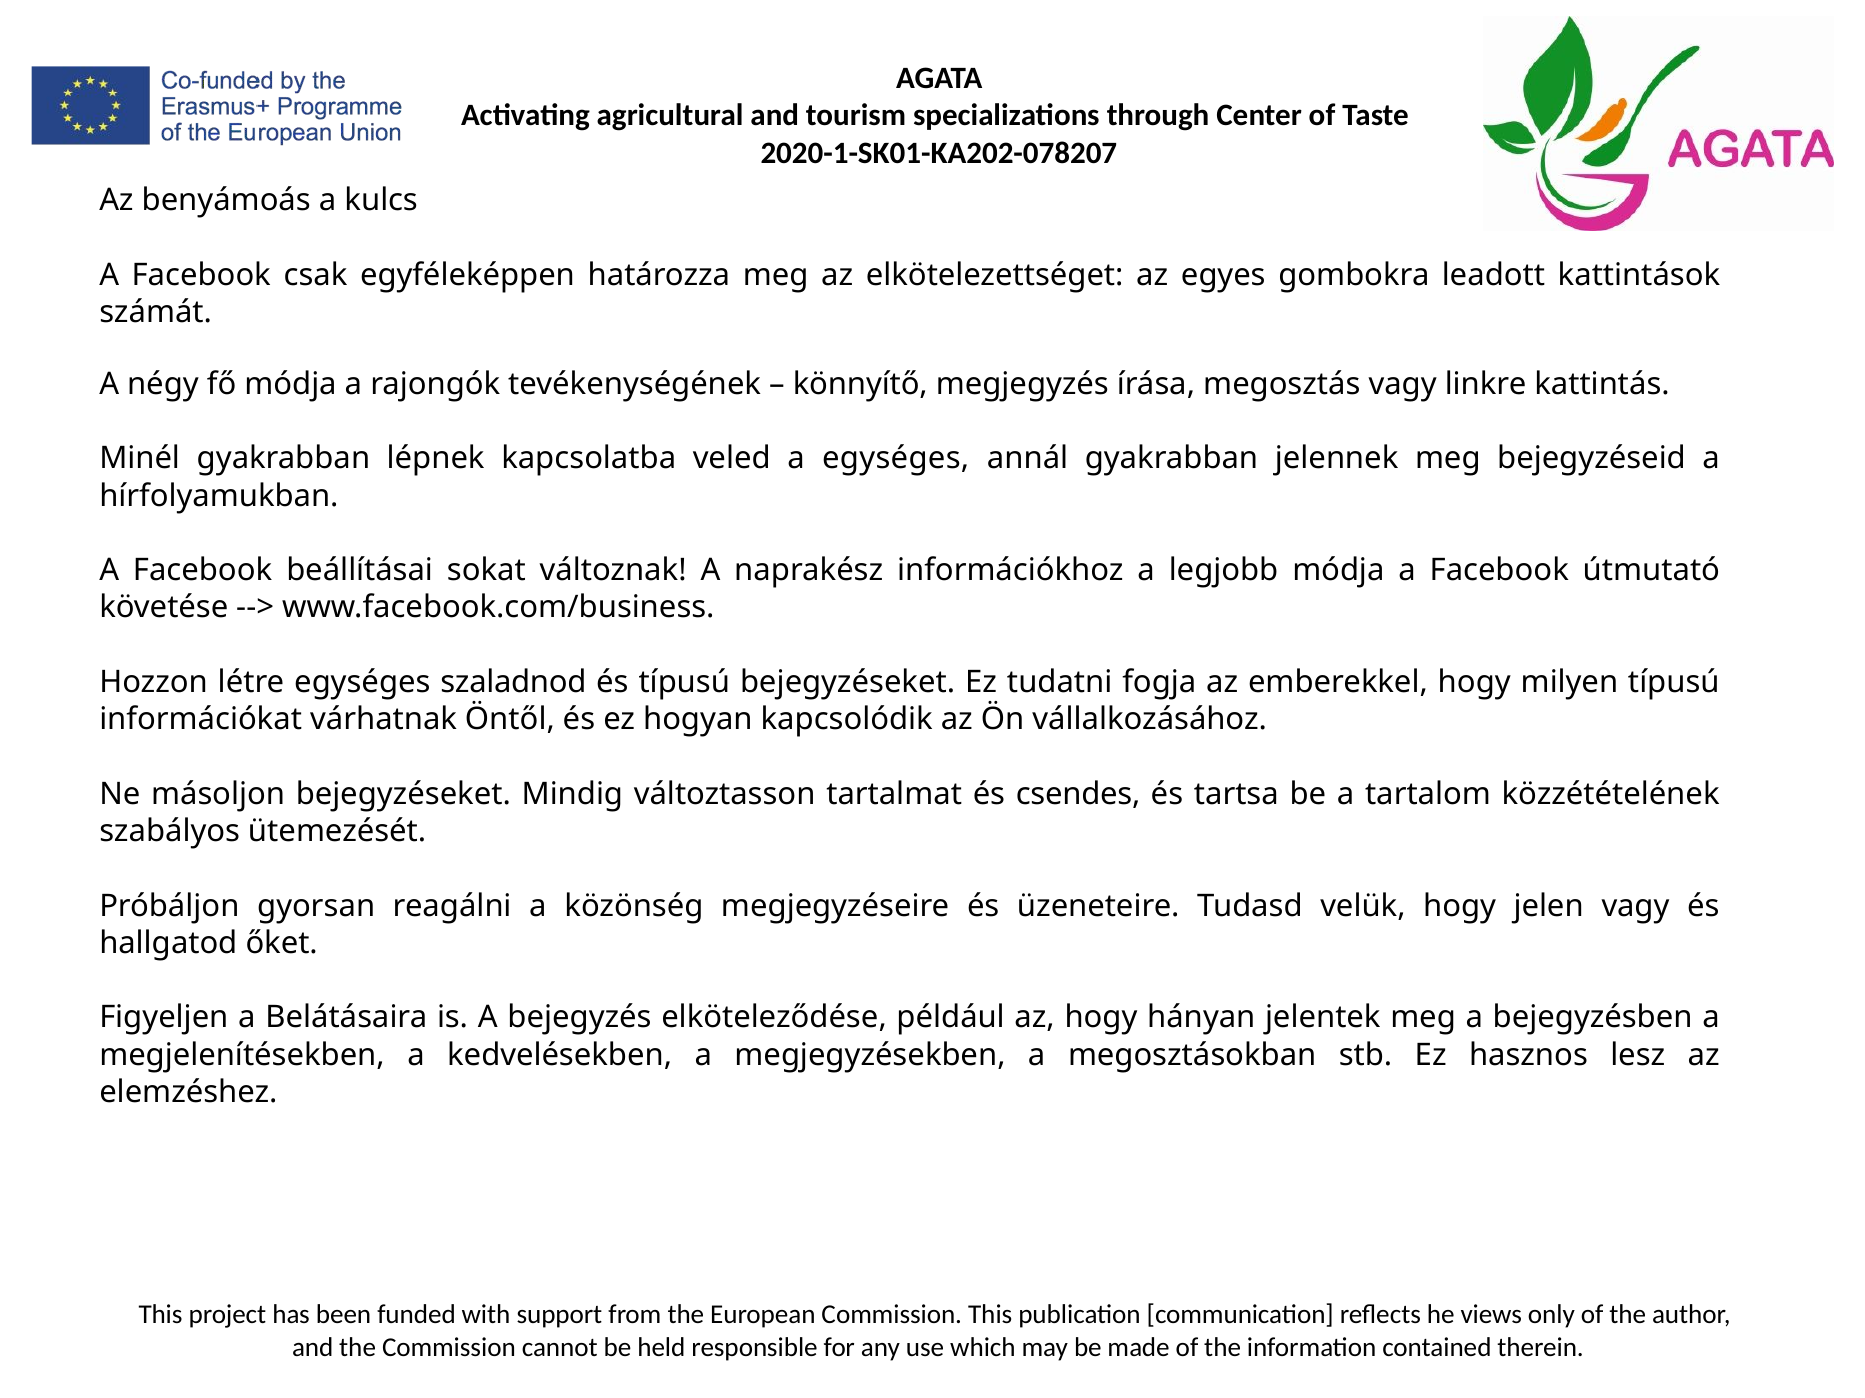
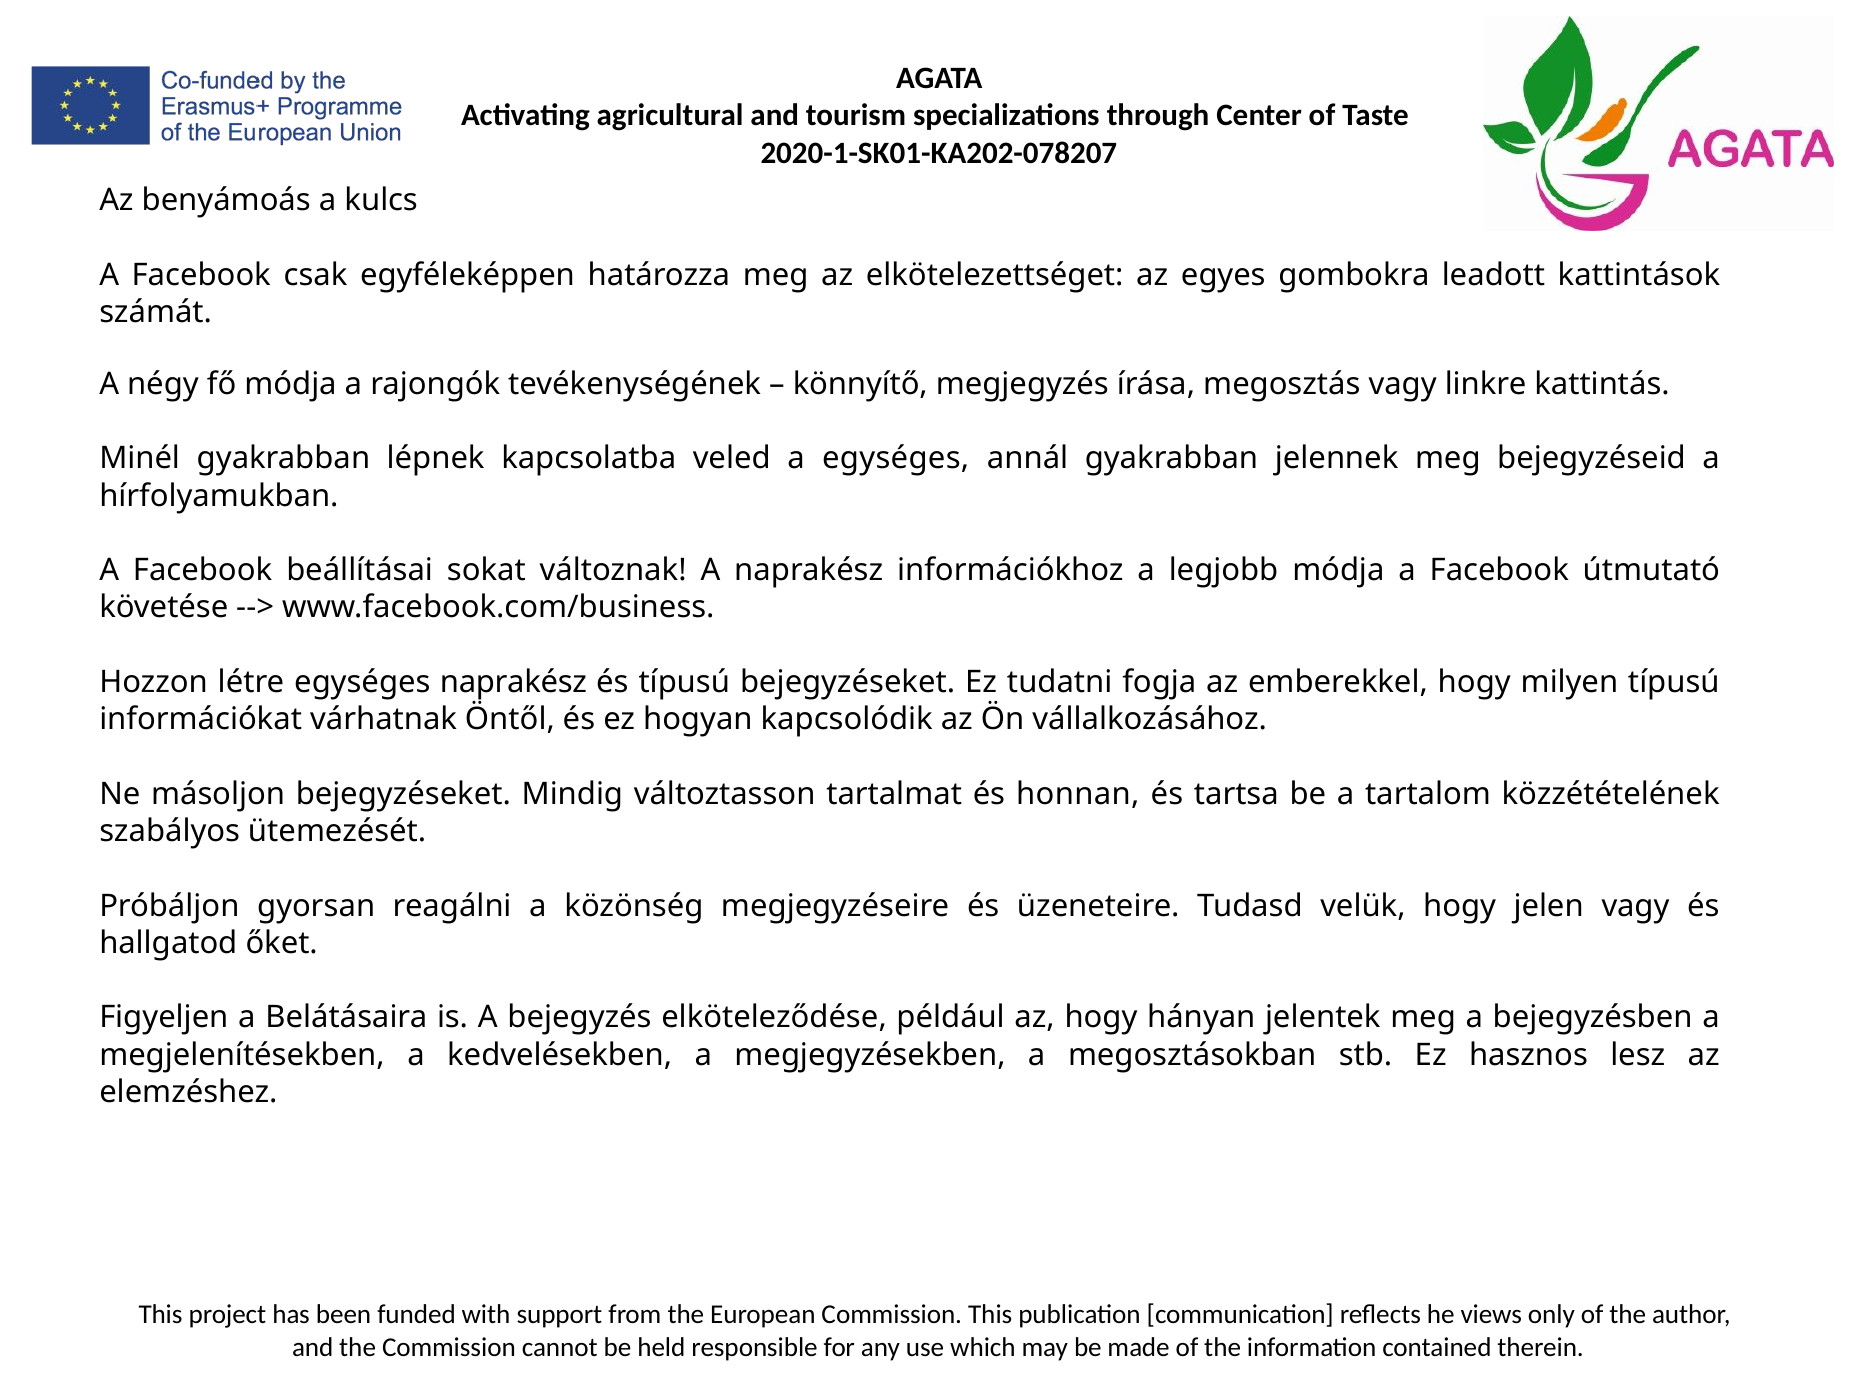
egységes szaladnod: szaladnod -> naprakész (513, 683)
csendes: csendes -> honnan (1078, 794)
